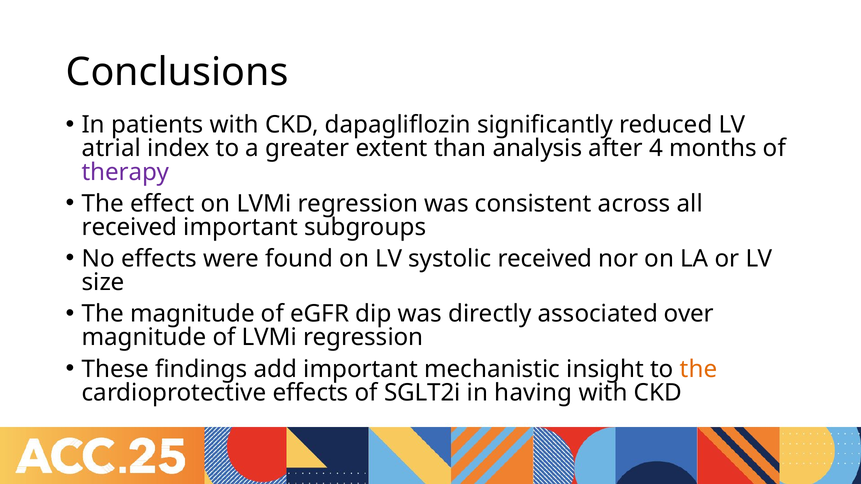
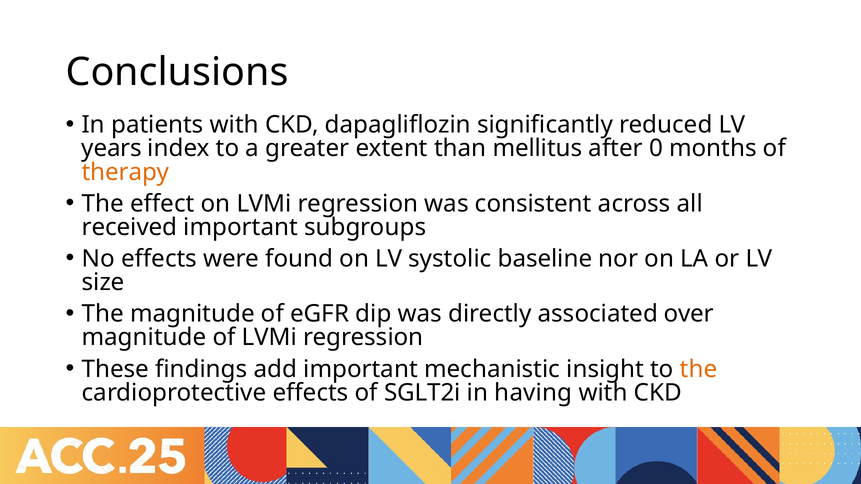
atrial: atrial -> years (112, 149)
analysis: analysis -> mellitus (537, 149)
4: 4 -> 0 (656, 149)
therapy colour: purple -> orange (125, 172)
systolic received: received -> baseline (545, 259)
